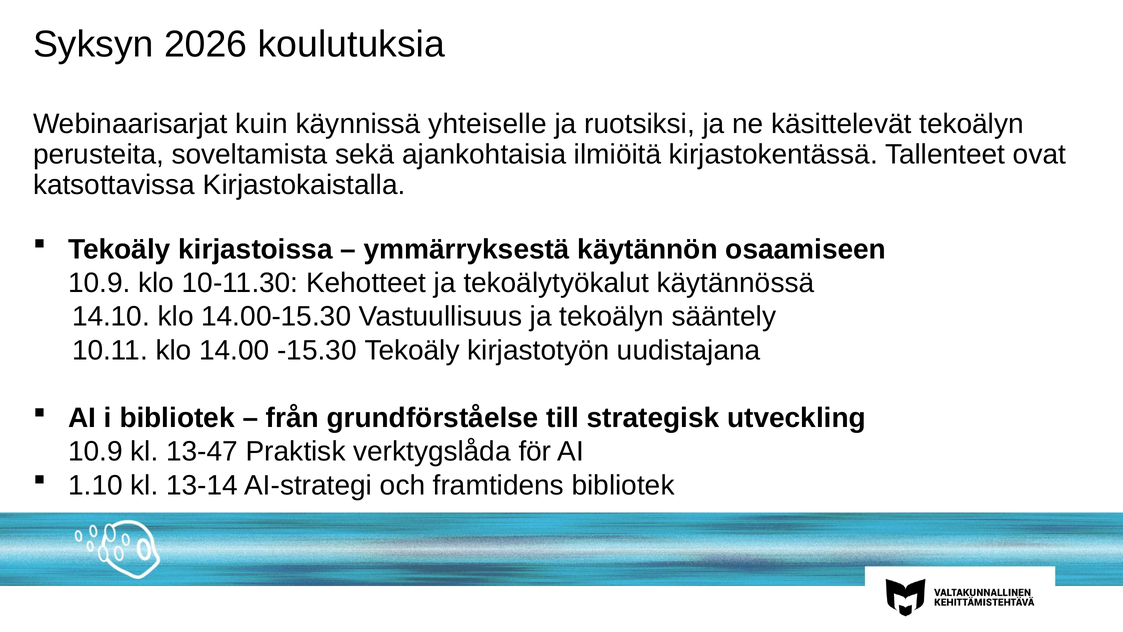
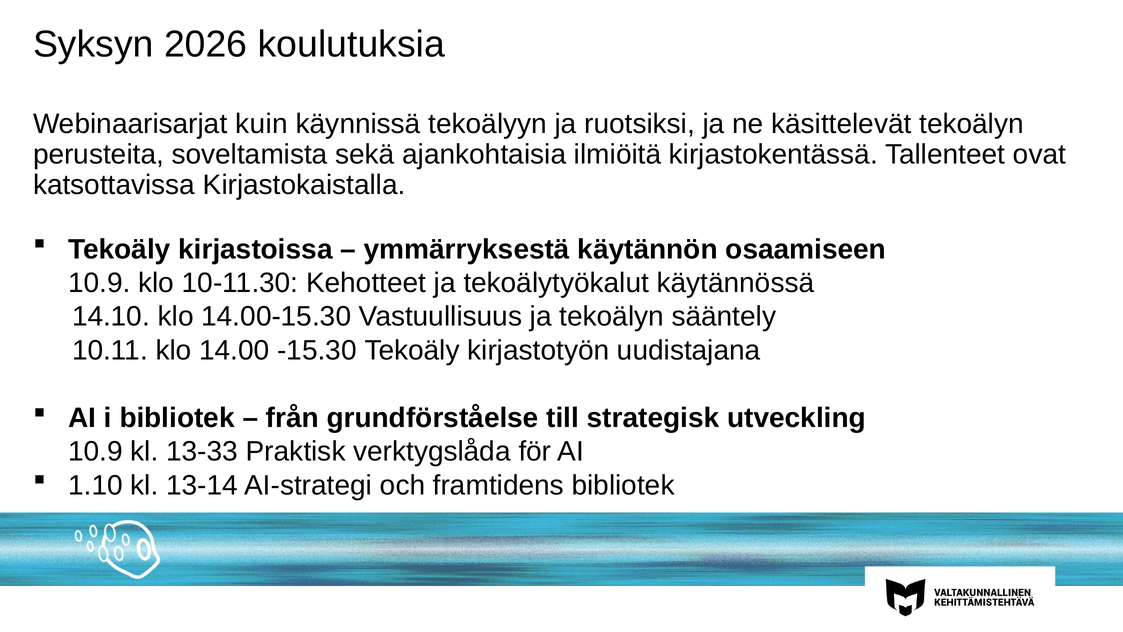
yhteiselle: yhteiselle -> tekoälyyn (488, 124)
13-47: 13-47 -> 13-33 (202, 451)
